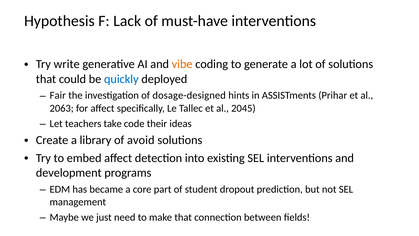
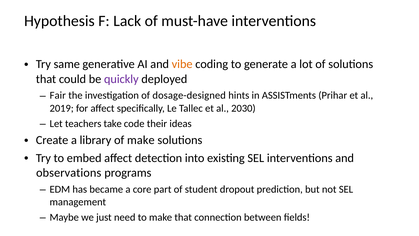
write: write -> same (67, 64)
quickly colour: blue -> purple (121, 79)
2063: 2063 -> 2019 (62, 108)
2045: 2045 -> 2030 (243, 108)
of avoid: avoid -> make (141, 140)
development: development -> observations (69, 173)
